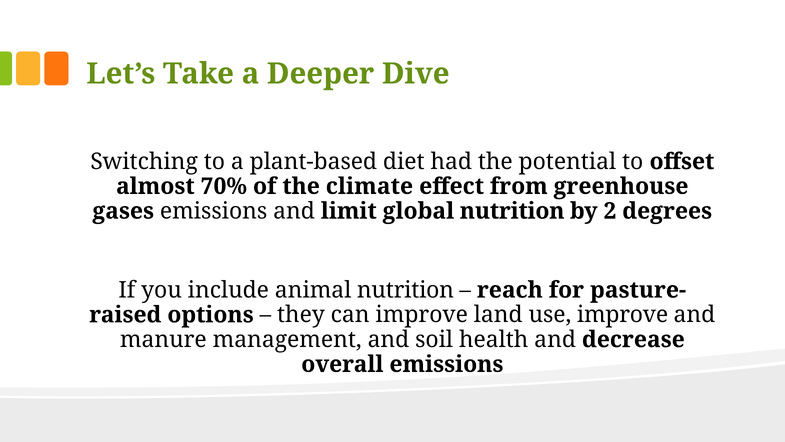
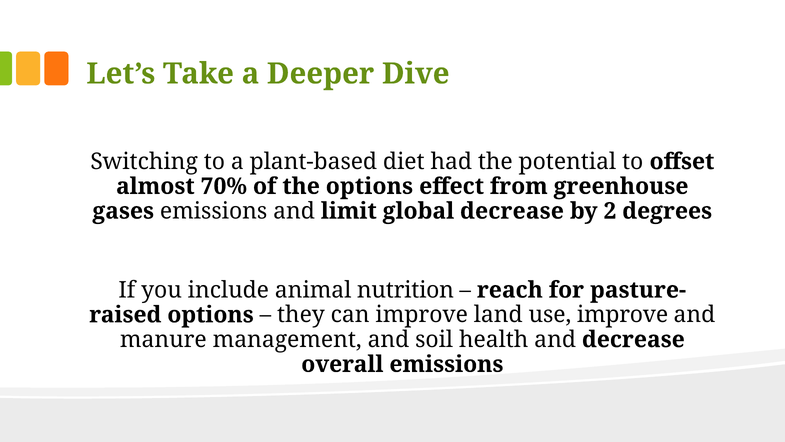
the climate: climate -> options (369, 186)
global nutrition: nutrition -> decrease (512, 211)
